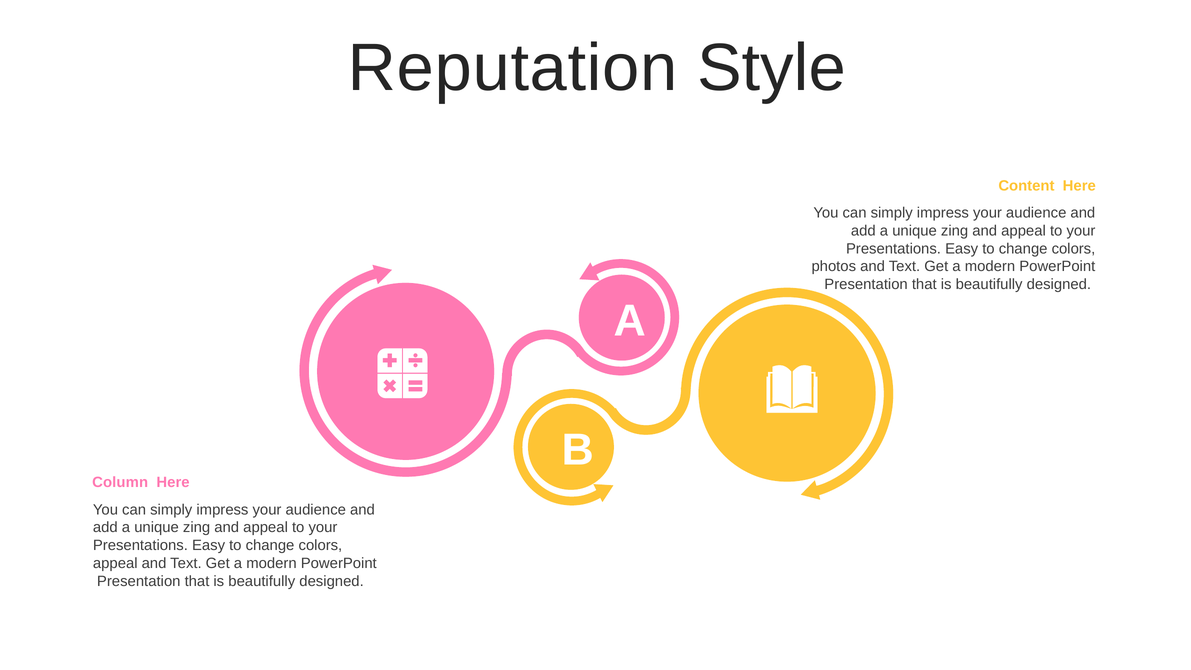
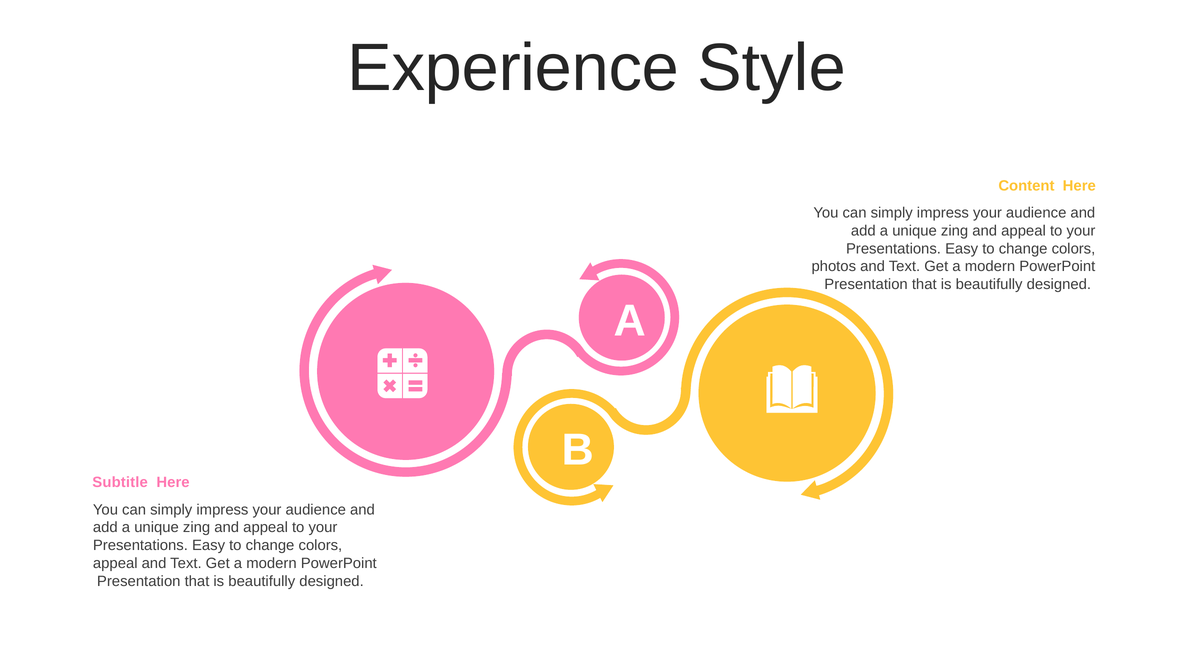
Reputation: Reputation -> Experience (513, 68)
Column: Column -> Subtitle (120, 483)
